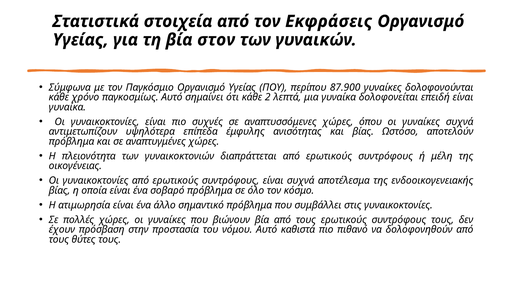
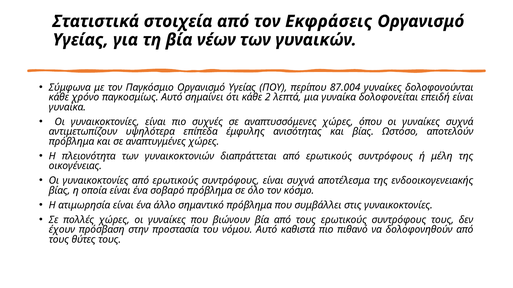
στον: στον -> νέων (216, 40)
87.900: 87.900 -> 87.004 (345, 88)
